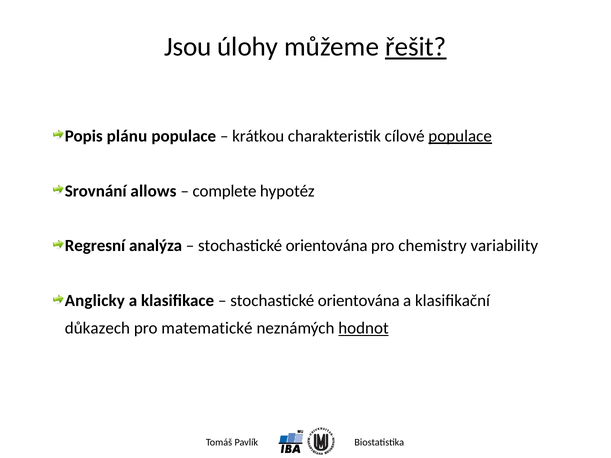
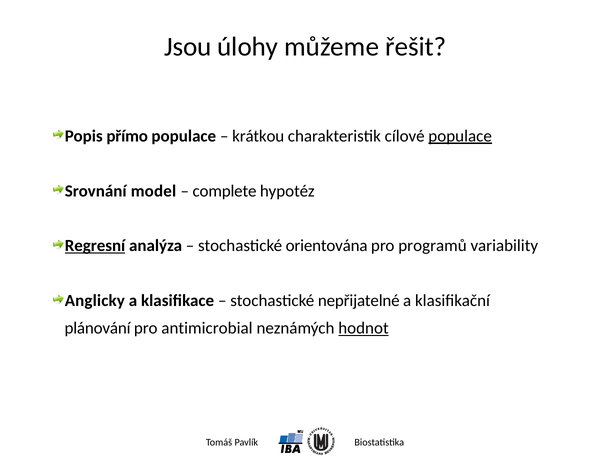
řešit underline: present -> none (416, 47)
plánu: plánu -> přímo (127, 136)
allows: allows -> model (153, 191)
Regresní underline: none -> present (95, 246)
chemistry: chemistry -> programů (433, 246)
orientována: orientována -> nepřijatelné (359, 301)
důkazech: důkazech -> plánování (98, 328)
matematické: matematické -> antimicrobial (207, 328)
